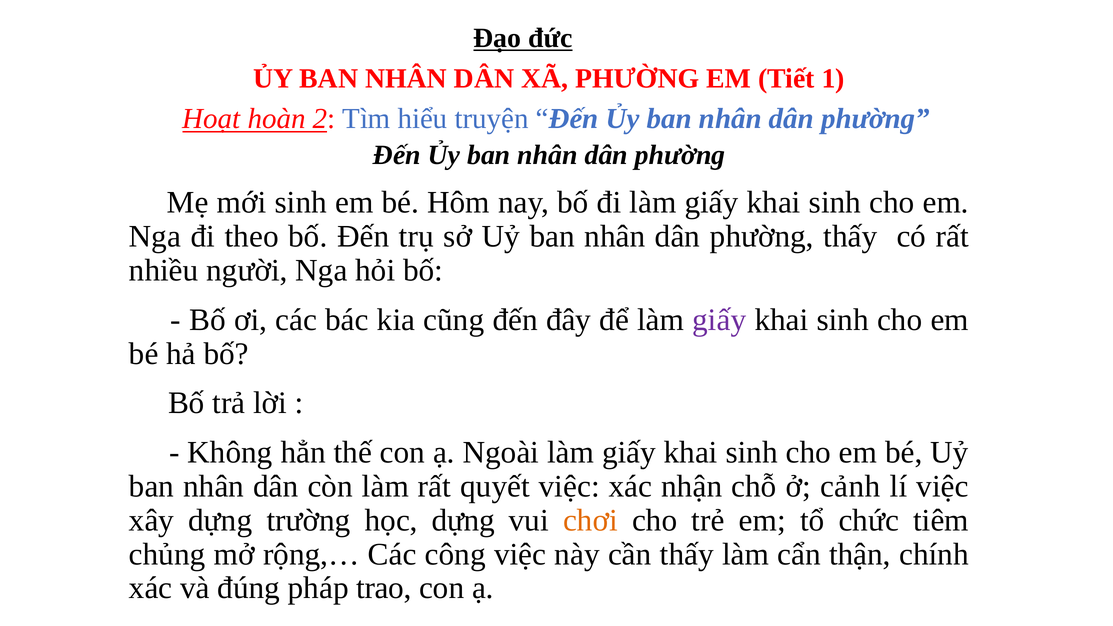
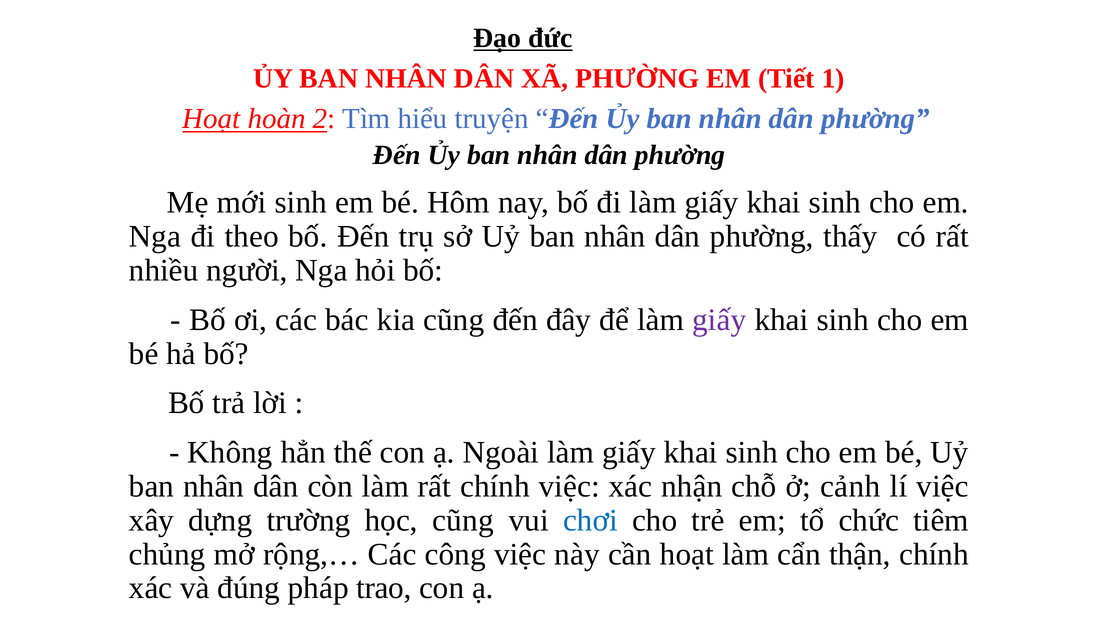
rất quyết: quyết -> chính (495, 487)
học dựng: dựng -> cũng (463, 520)
chơi colour: orange -> blue (590, 520)
cần thấy: thấy -> hoạt (687, 554)
